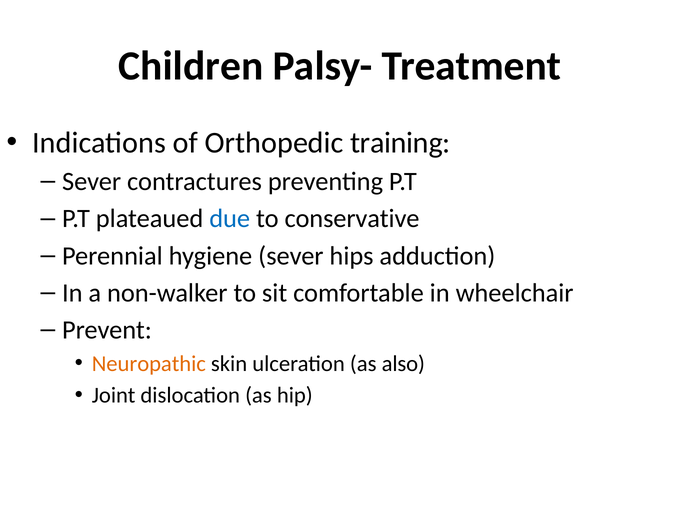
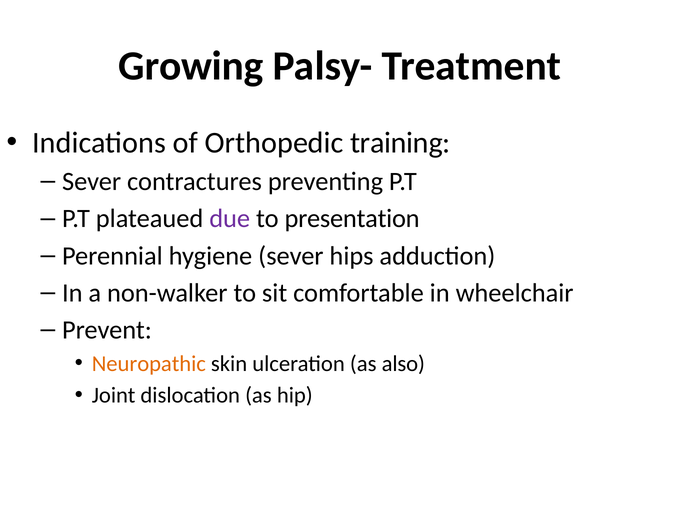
Children: Children -> Growing (191, 66)
due colour: blue -> purple (230, 219)
conservative: conservative -> presentation (352, 219)
